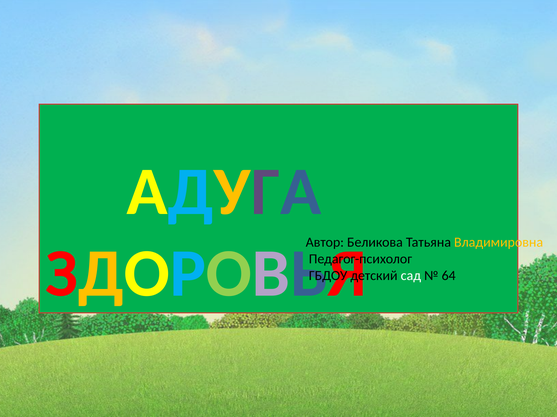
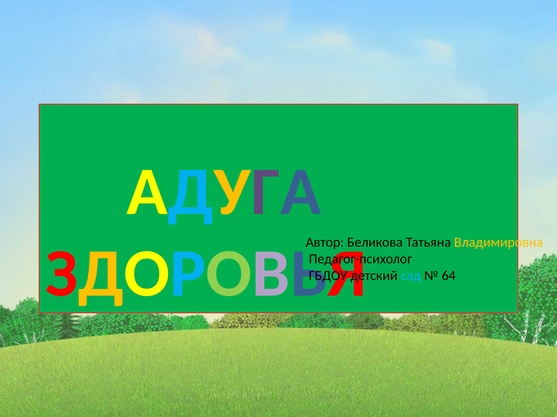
сад colour: white -> light blue (411, 276)
